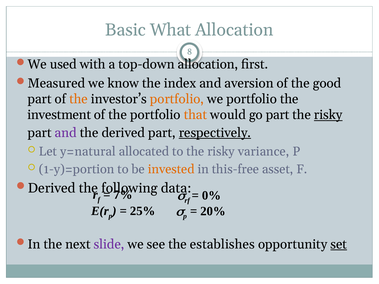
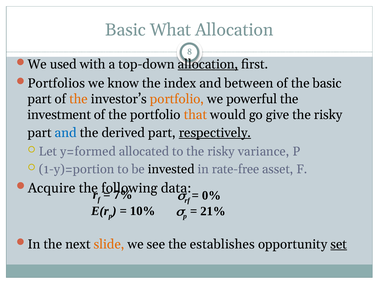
allocation underline: none -> present (208, 64)
Measured: Measured -> Portfolios (56, 83)
aversion: aversion -> between (249, 83)
the good: good -> basic (327, 83)
we portfolio: portfolio -> powerful (252, 99)
go part: part -> give (278, 115)
risky underline: present -> none (328, 115)
and colour: purple -> blue (66, 133)
y=natural: y=natural -> y=formed (88, 151)
invested colour: orange -> black (171, 169)
this-free: this-free -> rate-free (236, 169)
Derived: Derived -> Acquire (52, 188)
25%: 25% -> 10% (143, 211)
20%: 20% -> 21% (213, 212)
slide colour: purple -> orange (109, 244)
